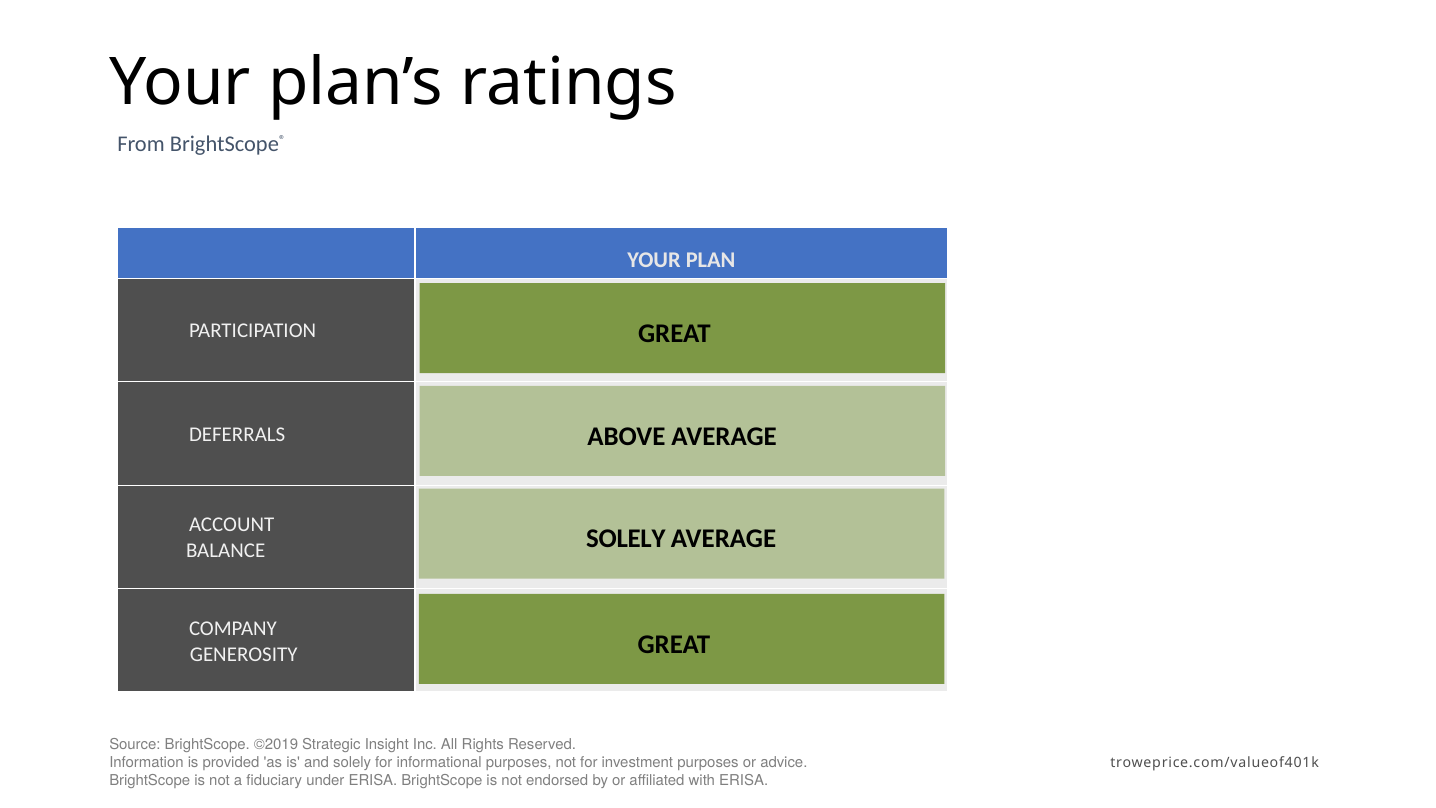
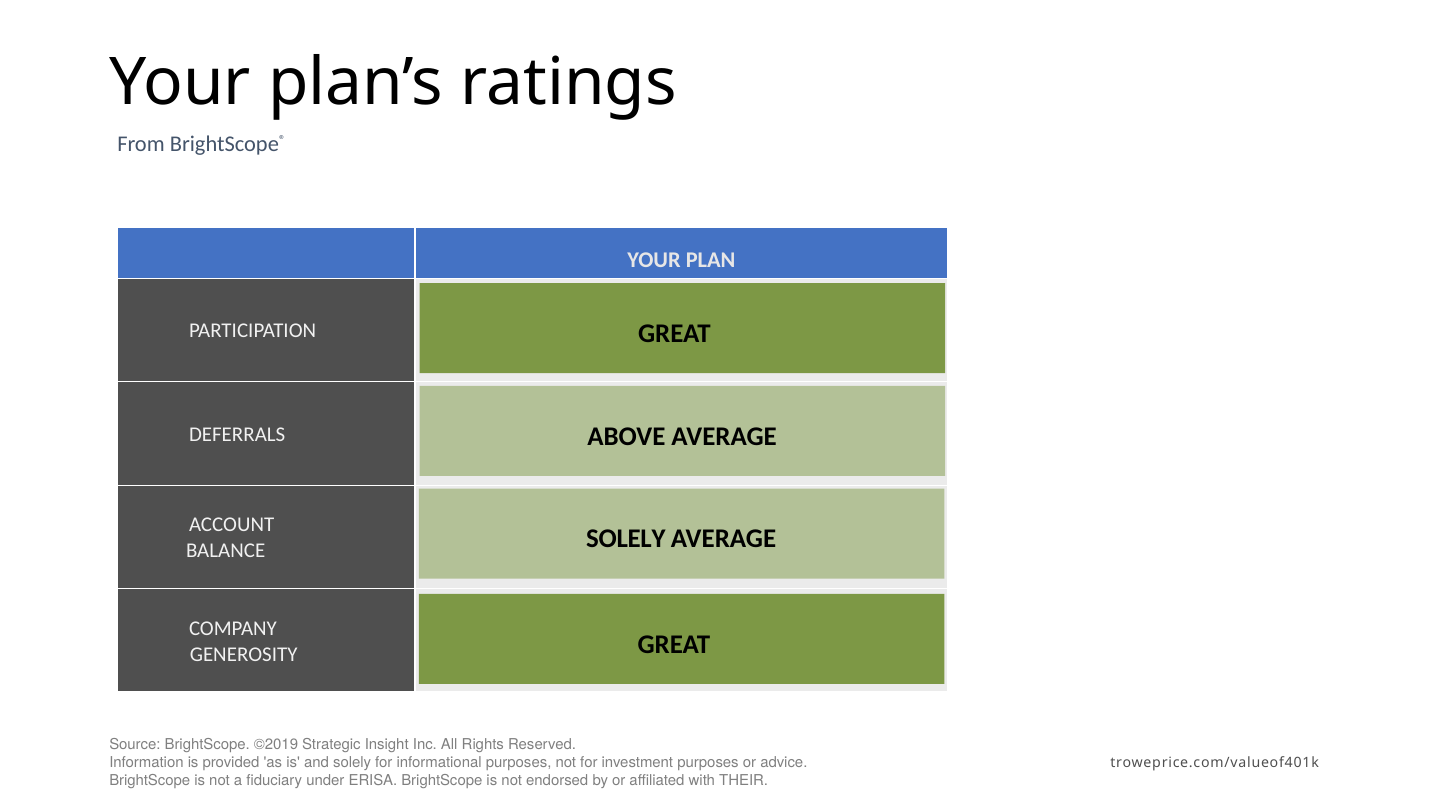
with ERISA: ERISA -> THEIR (744, 780)
